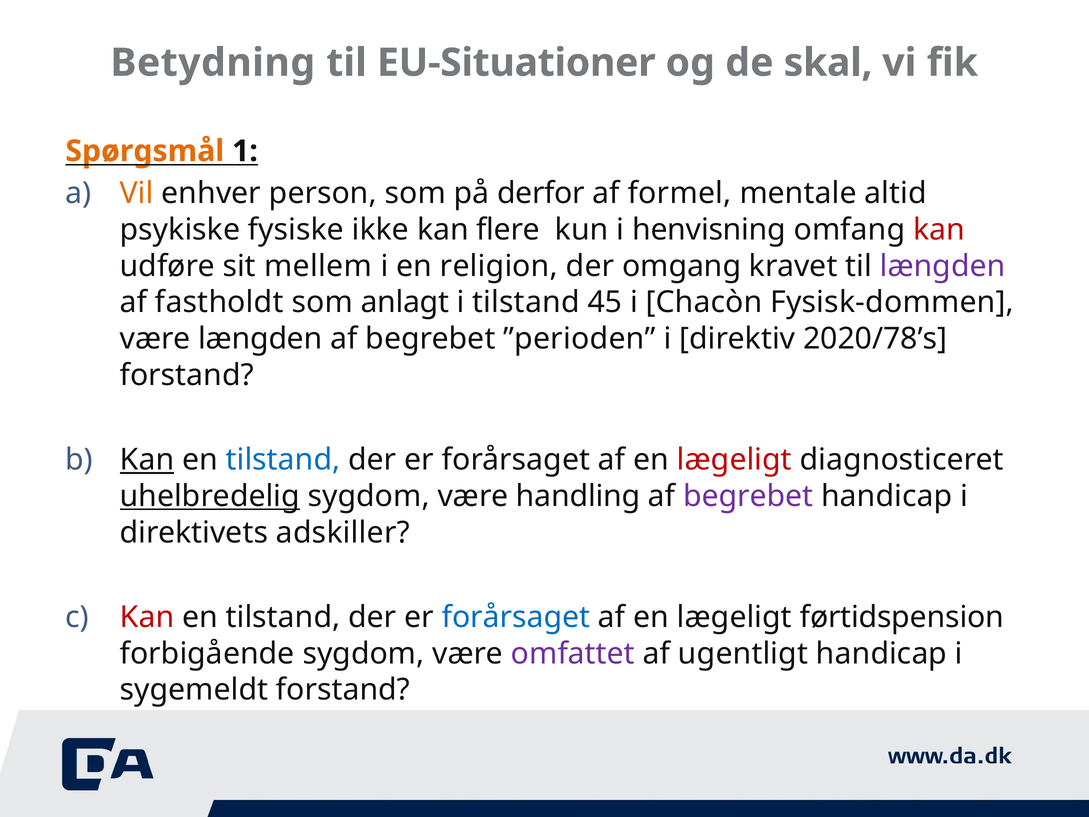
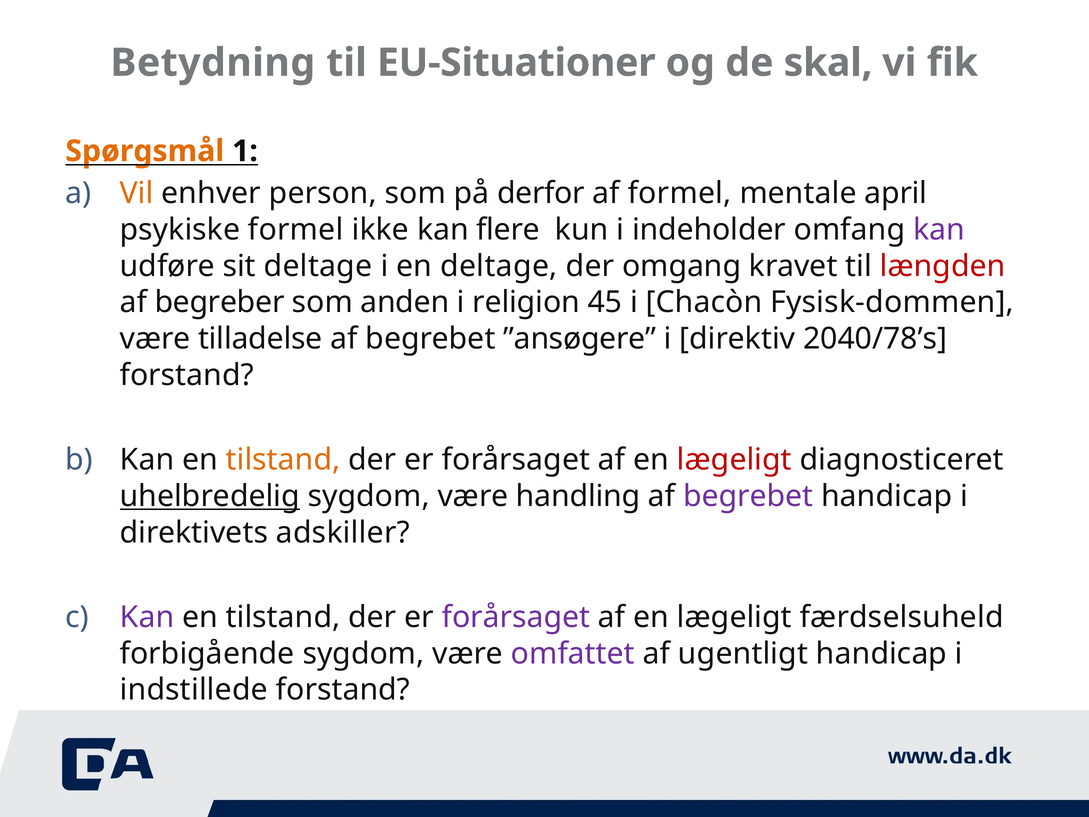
altid: altid -> april (896, 193)
psykiske fysiske: fysiske -> formel (296, 230)
henvisning: henvisning -> indeholder (709, 230)
kan colour: red -> purple (939, 230)
sit mellem: mellem -> deltage (318, 266)
en religion: religion -> deltage (499, 266)
længden colour: purple -> red (943, 266)
fastholdt: fastholdt -> begreber (220, 302)
anlagt: anlagt -> anden (405, 302)
i tilstand: tilstand -> religion (526, 302)
være længden: længden -> tilladelse (260, 339)
”perioden: ”perioden -> ”ansøgere (580, 339)
2020/78’s: 2020/78’s -> 2040/78’s (875, 339)
Kan underline: present -> none (147, 460)
tilstand colour: blue -> orange (283, 460)
Kan colour: red -> purple (147, 617)
forårsaget colour: blue -> purple (516, 617)
førtidspension: førtidspension -> færdselsuheld (902, 617)
sygemeldt: sygemeldt -> indstillede (194, 690)
